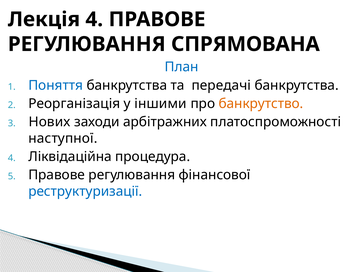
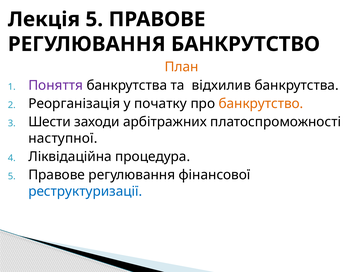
Лекція 4: 4 -> 5 (94, 19)
РЕГУЛЮВАННЯ СПРЯМОВАНА: СПРЯМОВАНА -> БАНКРУТСТВО (245, 44)
План colour: blue -> orange (182, 67)
Поняття colour: blue -> purple (56, 85)
передачі: передачі -> вiдхилив (221, 85)
іншими: іншими -> початку (161, 104)
Нових: Нових -> Шести (50, 122)
